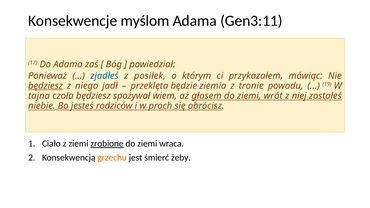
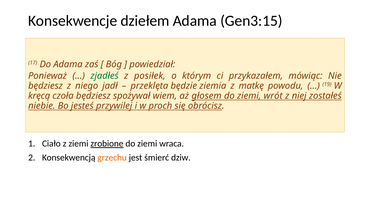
myślom: myślom -> dziełem (145, 21)
Gen3:11: Gen3:11 -> Gen3:15 (251, 21)
zjadłeś colour: blue -> green (105, 76)
będziesz underline: present -> none (45, 86)
tronie: tronie -> matkę (251, 86)
tajna: tajna -> kręcą (39, 96)
rodziców: rodziców -> przywilej (114, 106)
żeby: żeby -> dziw (181, 158)
